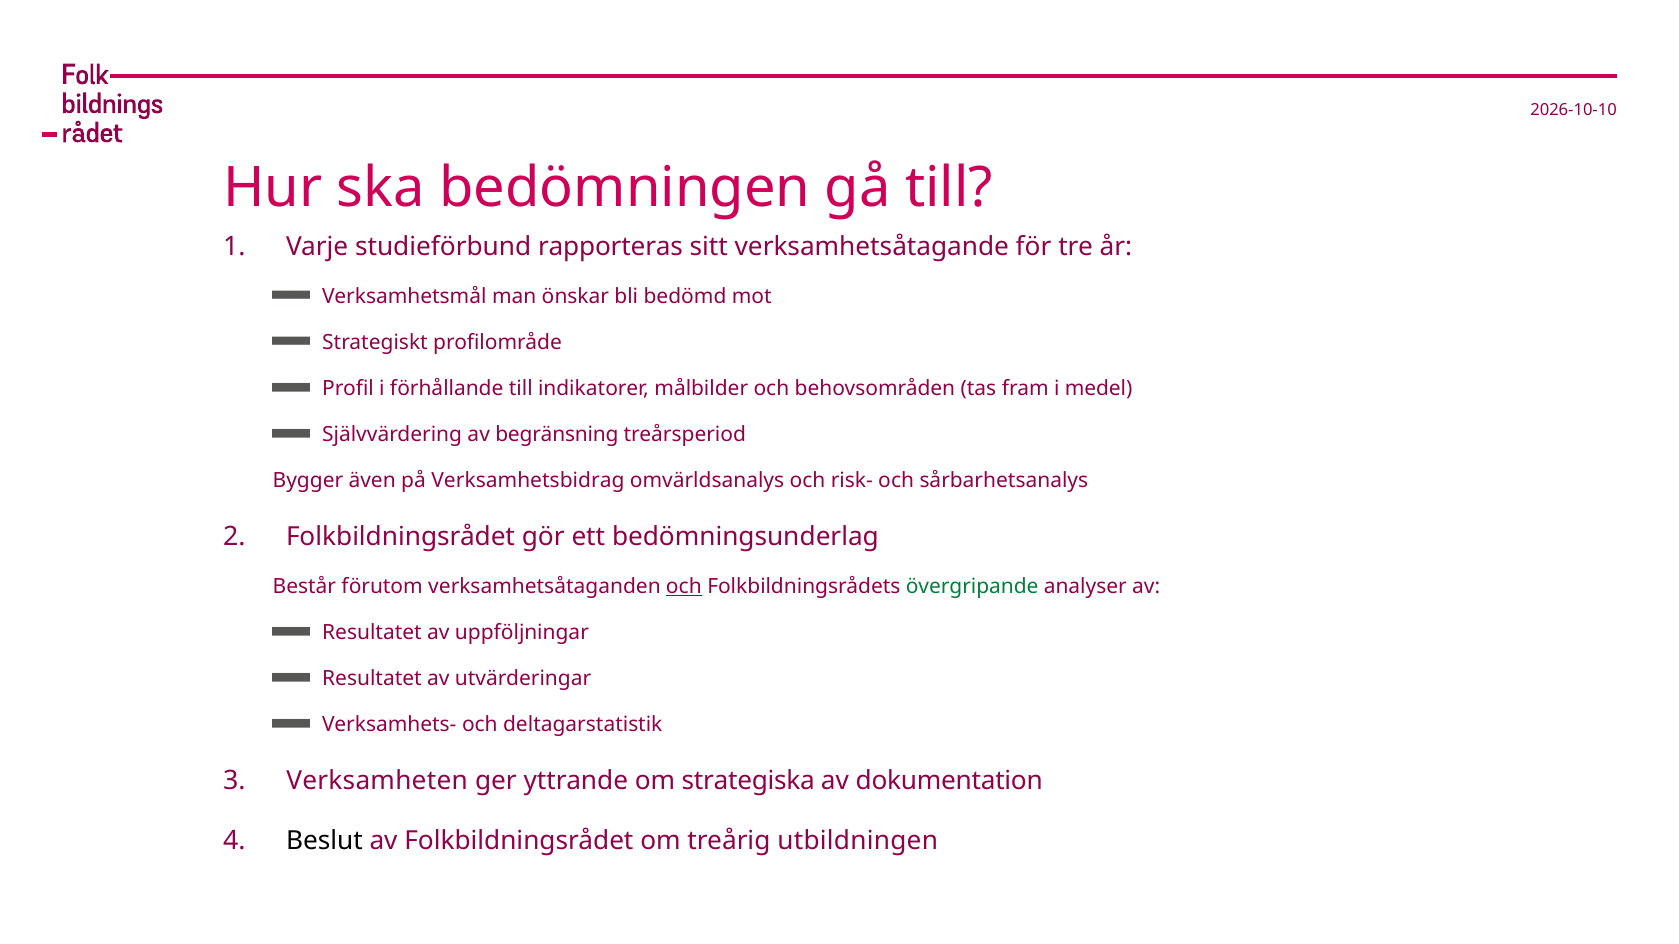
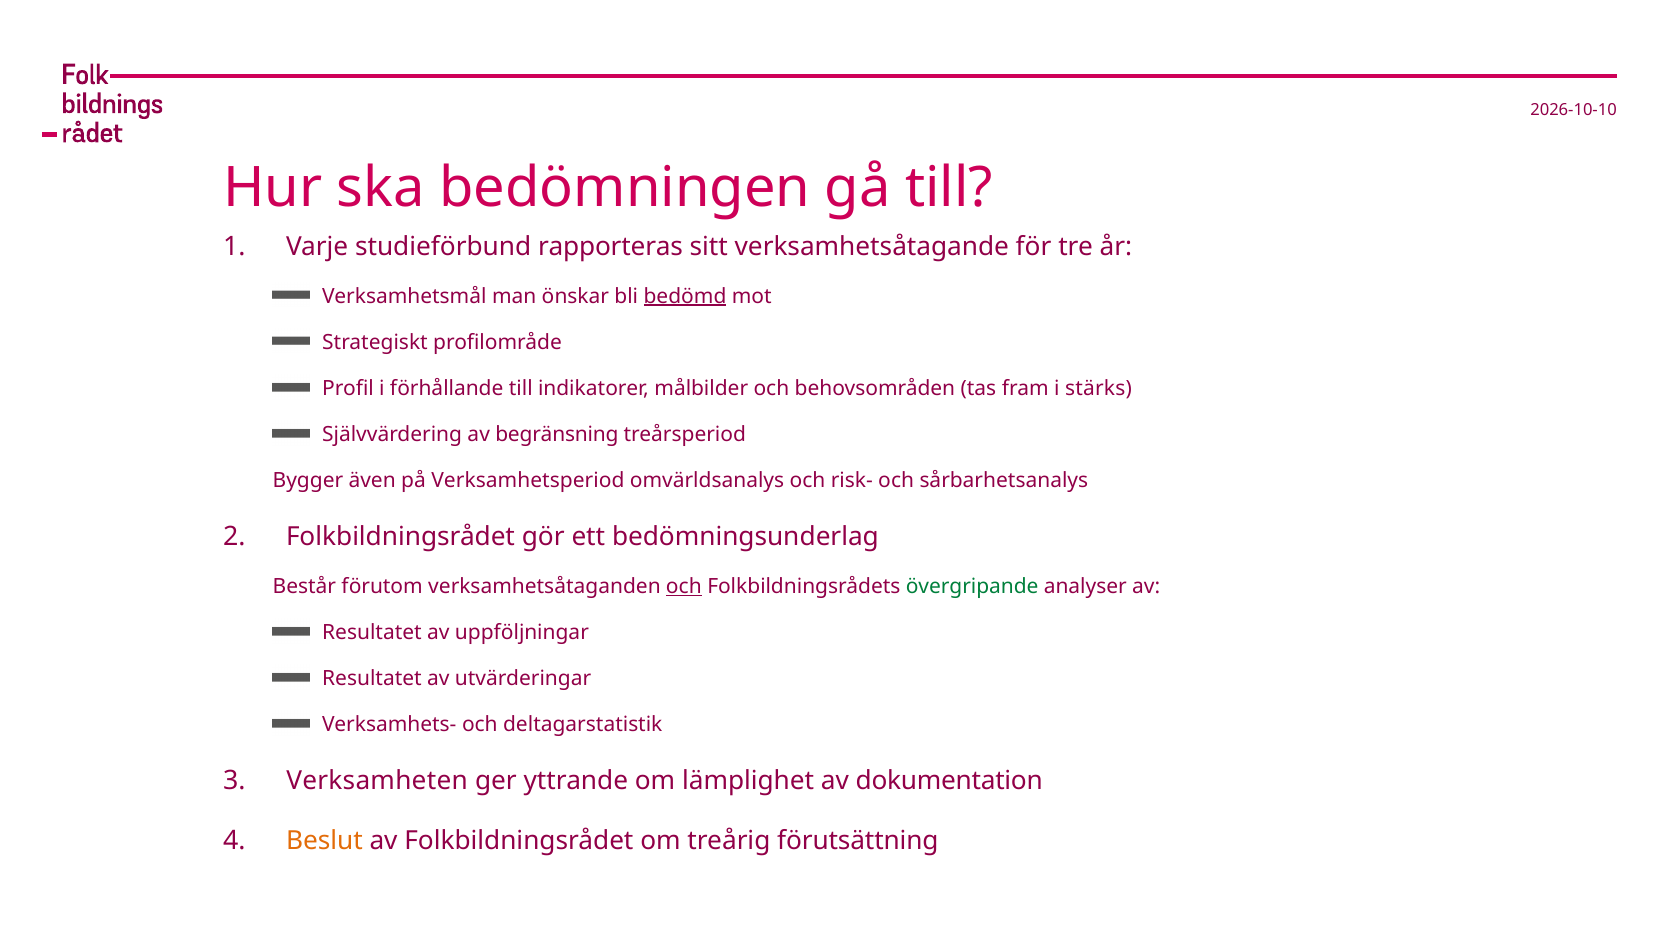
bedömd underline: none -> present (685, 296)
medel: medel -> stärks (1098, 389)
Verksamhetsbidrag: Verksamhetsbidrag -> Verksamhetsperiod (528, 481)
strategiska: strategiska -> lämplighet (748, 782)
Beslut colour: black -> orange (324, 841)
utbildningen: utbildningen -> förutsättning (858, 841)
